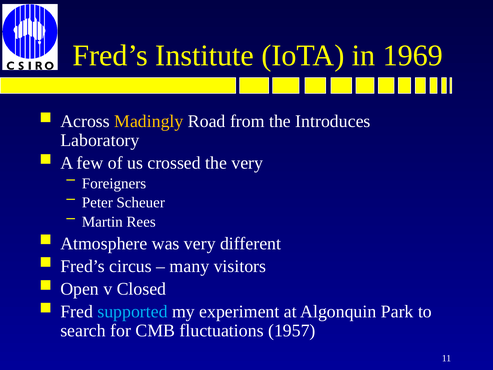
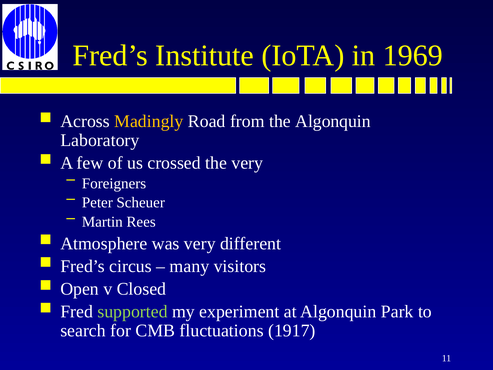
the Introduces: Introduces -> Algonquin (333, 121)
supported colour: light blue -> light green (133, 311)
1957: 1957 -> 1917 (292, 331)
